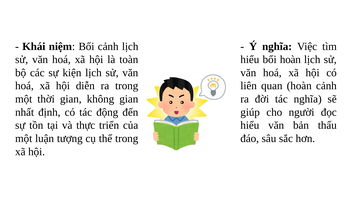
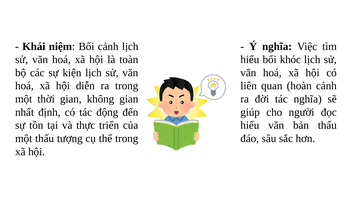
bối hoàn: hoàn -> khóc (290, 59)
một luận: luận -> thấu (45, 138)
